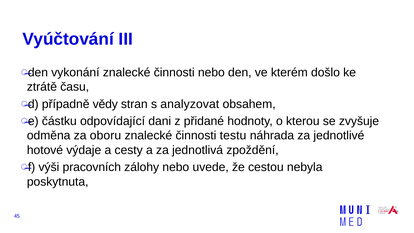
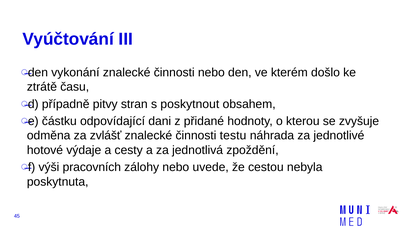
vědy: vědy -> pitvy (105, 104)
analyzovat: analyzovat -> poskytnout (190, 104)
oboru: oboru -> zvlášť (106, 136)
